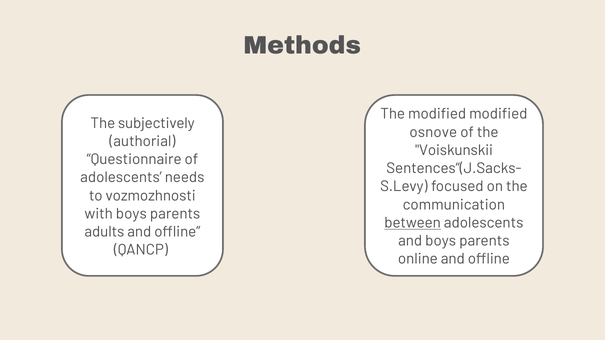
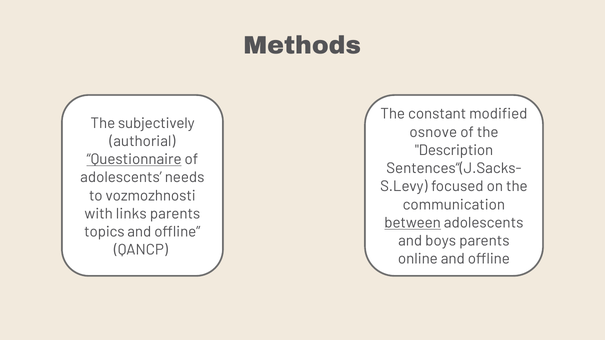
The modified: modified -> constant (437, 114)
Voiskunskii: Voiskunskii -> Description (454, 150)
Questionnaire underline: none -> present (134, 159)
with boys: boys -> links (131, 214)
adults: adults -> topics (104, 232)
